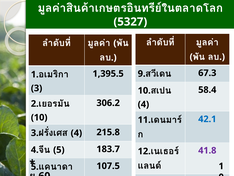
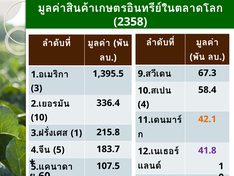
5327: 5327 -> 2358 (130, 22)
306.2: 306.2 -> 336.4 (108, 103)
42.1 colour: blue -> orange (207, 119)
4: 4 -> 1 (76, 133)
